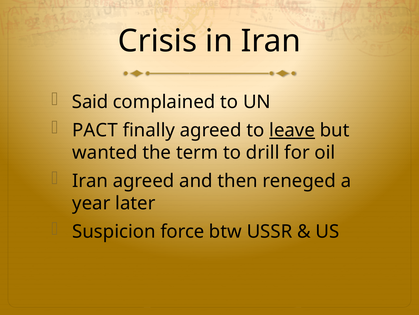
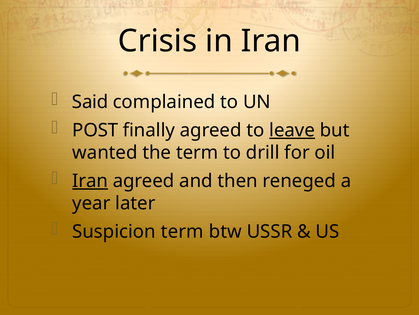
PACT: PACT -> POST (95, 130)
Iran underline: none -> present (90, 181)
Suspicion force: force -> term (182, 231)
